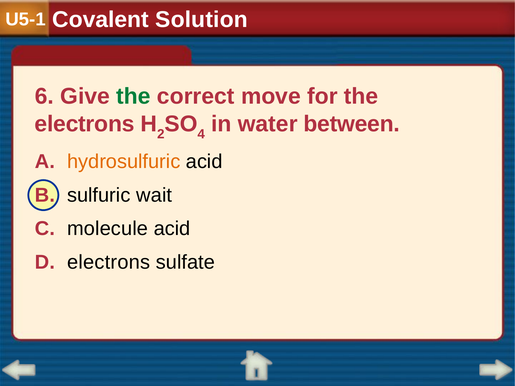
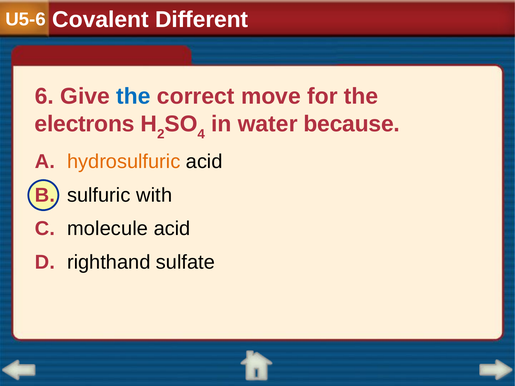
U5-1: U5-1 -> U5-6 (26, 19)
Solution: Solution -> Different (202, 20)
the colour: green -> blue (133, 96)
between: between -> because (352, 124)
wait: wait -> with (154, 195)
D electrons: electrons -> righthand (109, 262)
